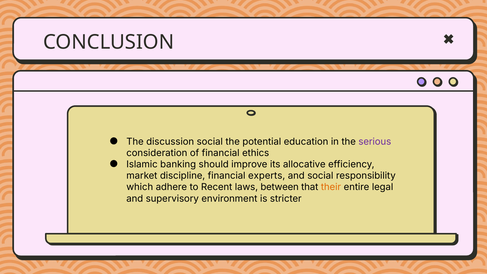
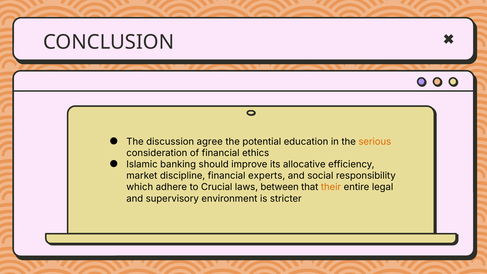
discussion social: social -> agree (210, 142)
serious colour: purple -> orange (375, 142)
Recent: Recent -> Crucial (217, 187)
